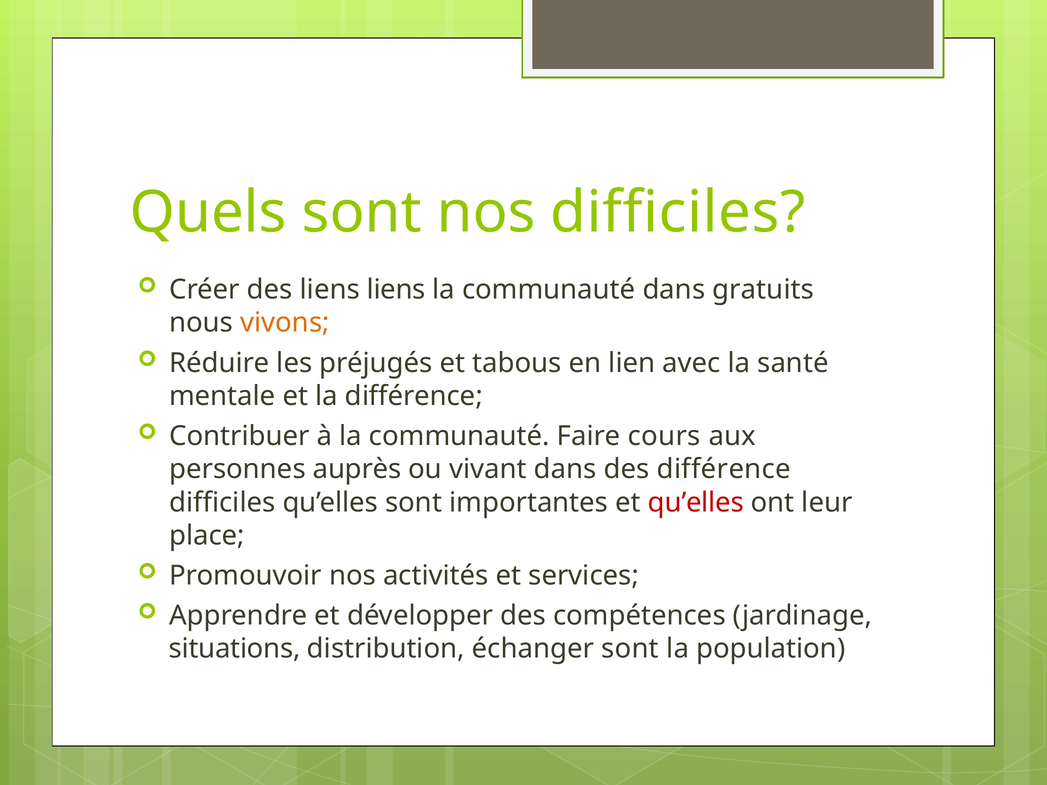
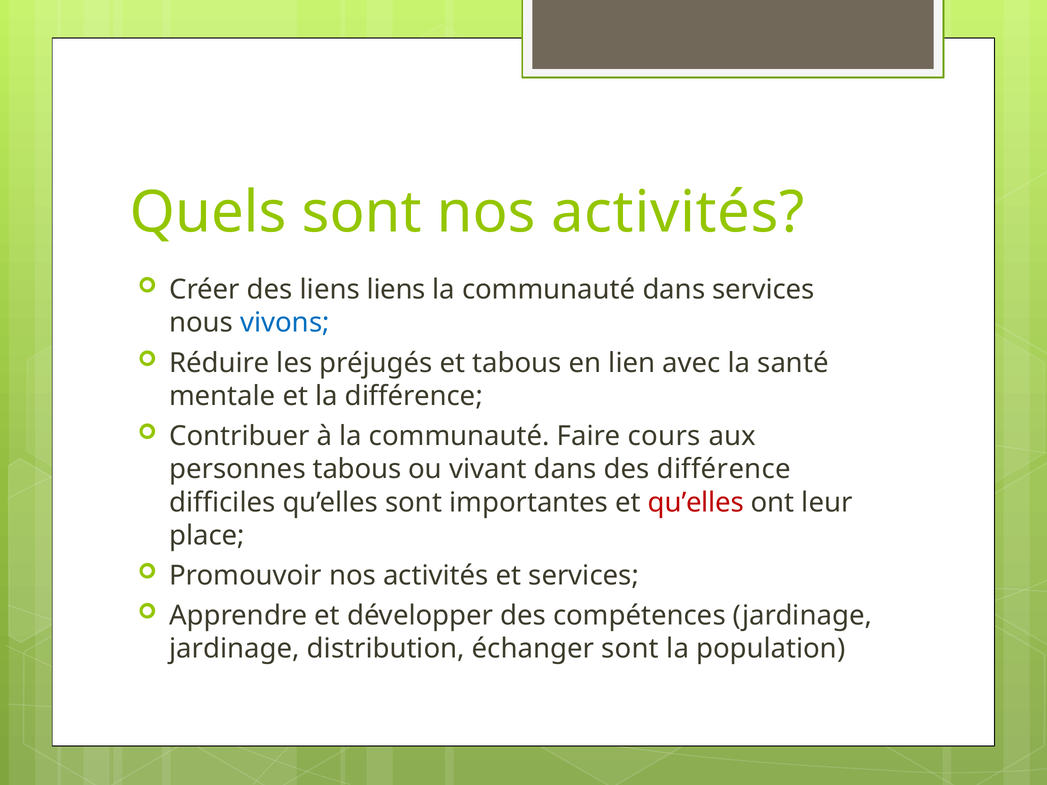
sont nos difficiles: difficiles -> activités (678, 212)
dans gratuits: gratuits -> services (763, 290)
vivons colour: orange -> blue (285, 323)
personnes auprès: auprès -> tabous (357, 469)
situations: situations -> jardinage (235, 649)
